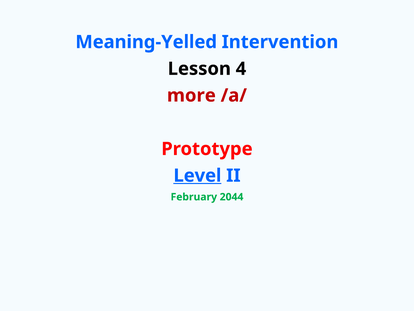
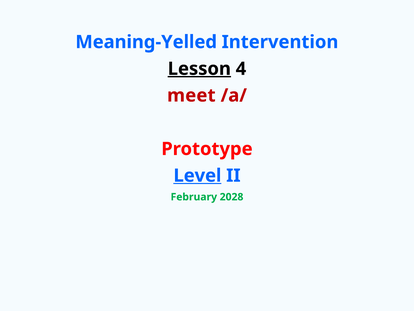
Lesson underline: none -> present (199, 69)
more: more -> meet (191, 95)
2044: 2044 -> 2028 (232, 197)
